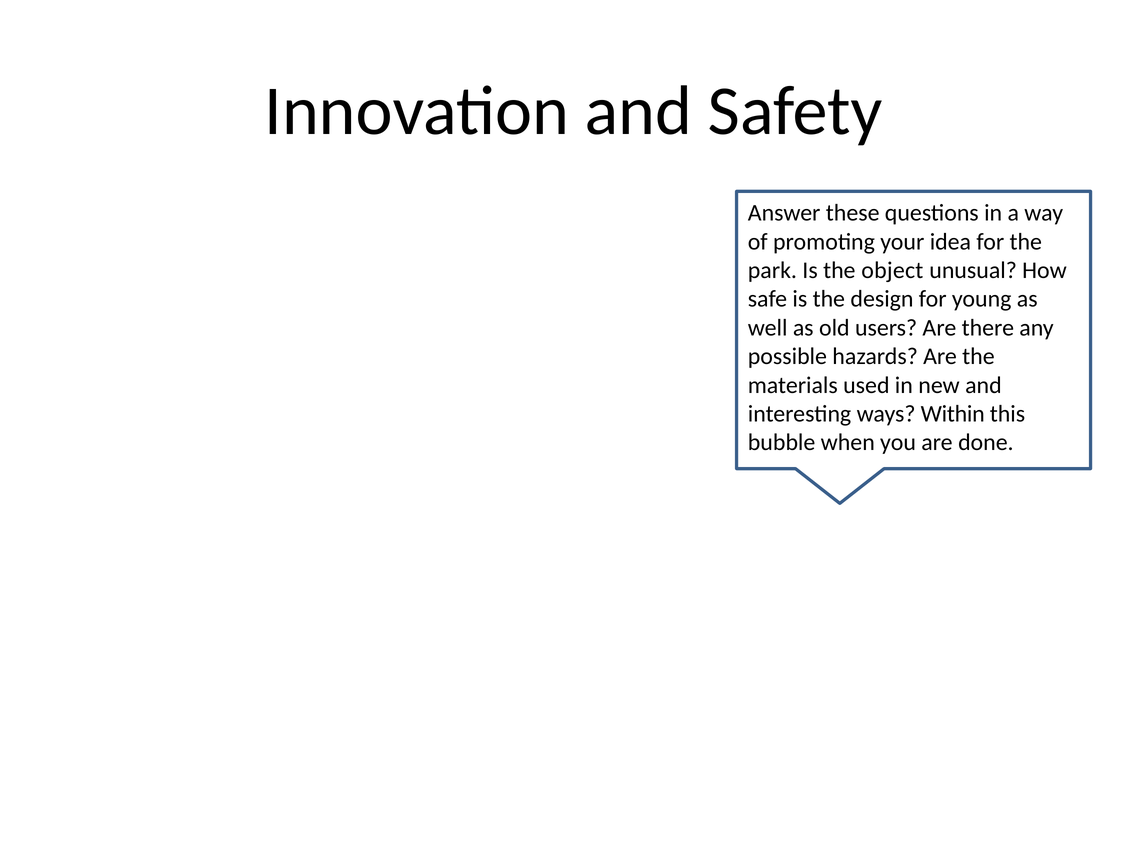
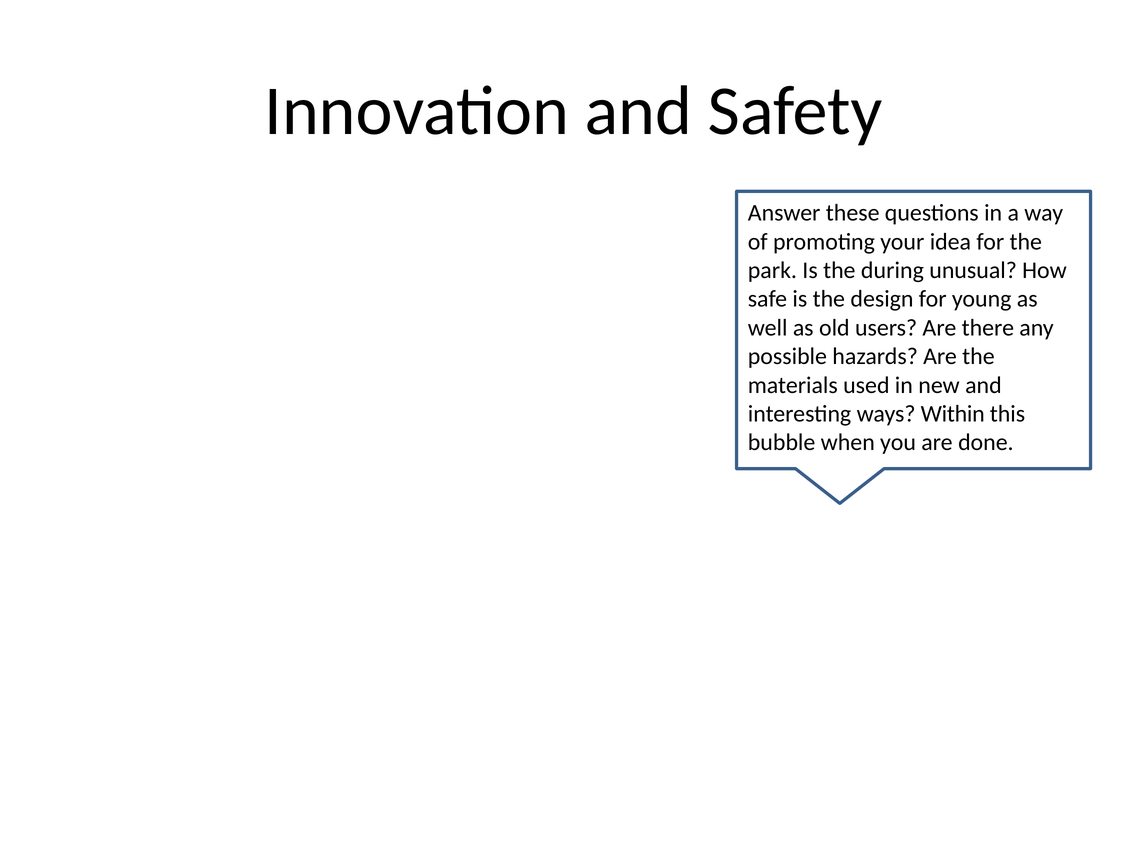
object: object -> during (892, 270)
